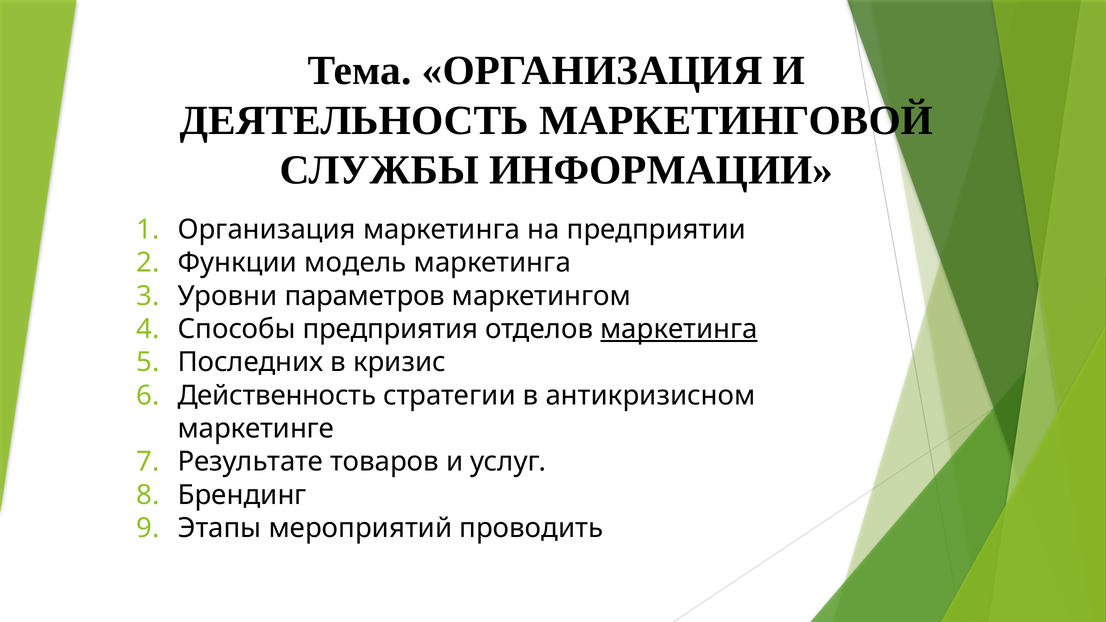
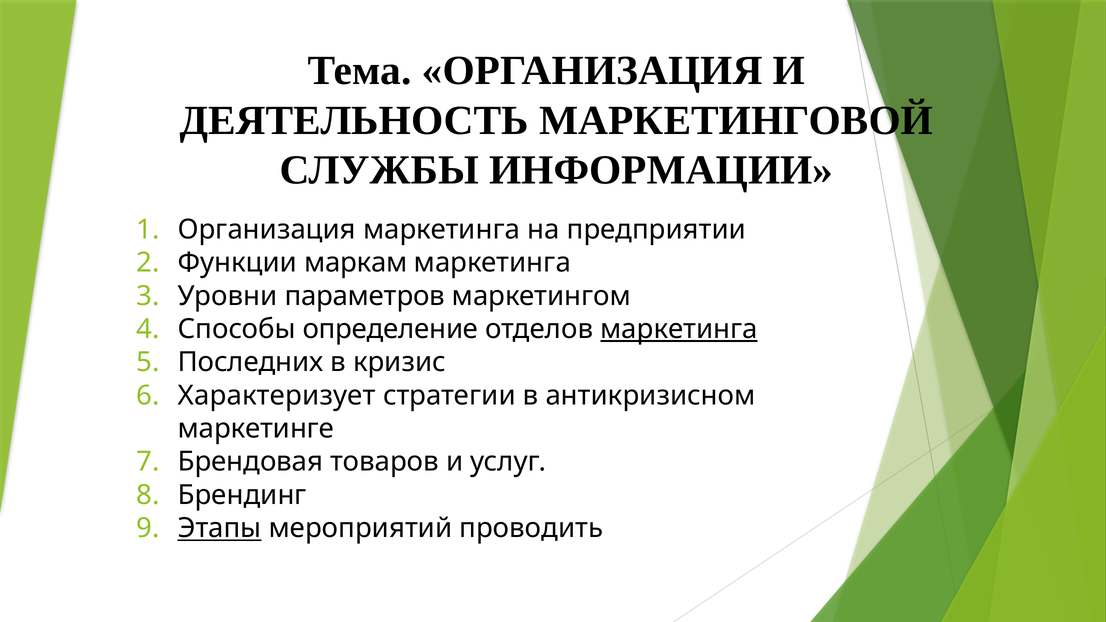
модель: модель -> маркам (356, 263)
предприятия: предприятия -> определение (390, 329)
Действенность: Действенность -> Характеризует (277, 396)
Результате: Результате -> Брендовая (250, 462)
Этапы underline: none -> present (220, 528)
